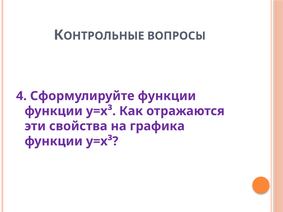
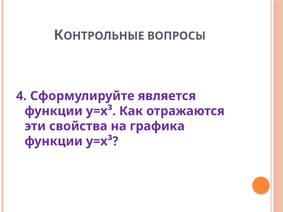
Сформулируйте функции: функции -> является (167, 96)
